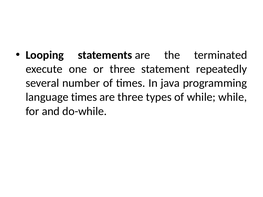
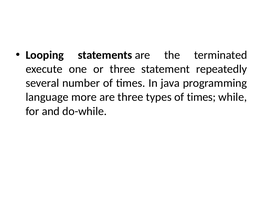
language times: times -> more (84, 97)
types of while: while -> times (201, 97)
